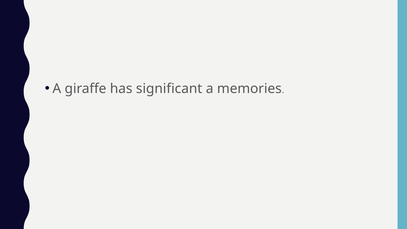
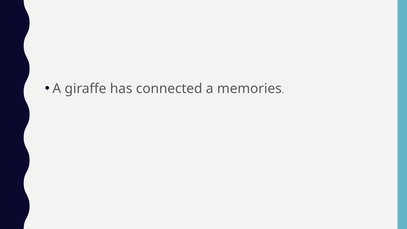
significant: significant -> connected (169, 89)
